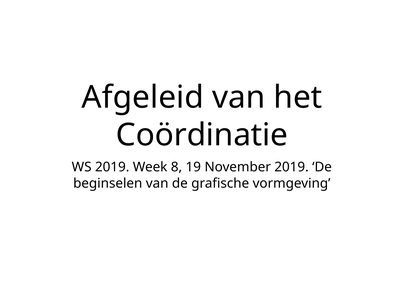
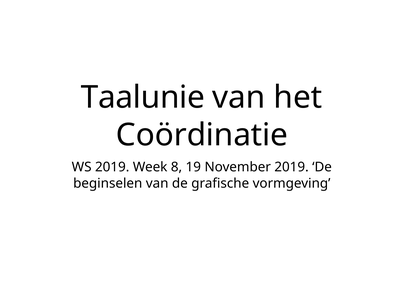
Afgeleid: Afgeleid -> Taalunie (143, 97)
